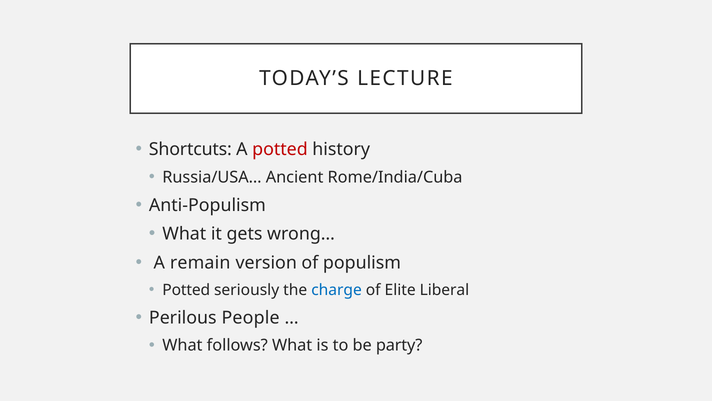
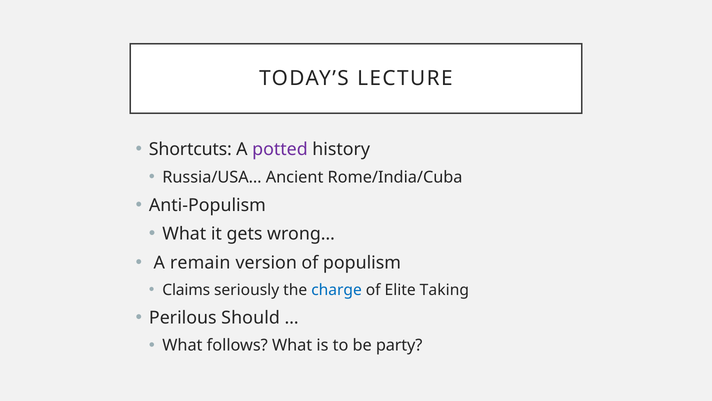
potted colour: red -> purple (280, 149)
Potted: Potted -> Claims (186, 290)
Liberal: Liberal -> Taking (444, 290)
People: People -> Should (251, 317)
